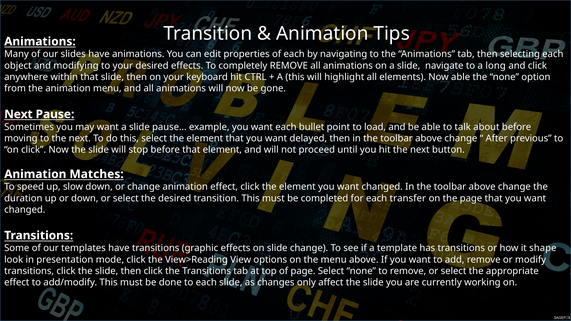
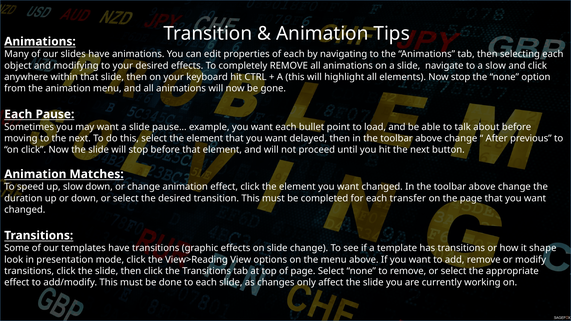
a long: long -> slow (496, 66)
Now able: able -> stop (461, 77)
Next: Next -> Each (18, 114)
